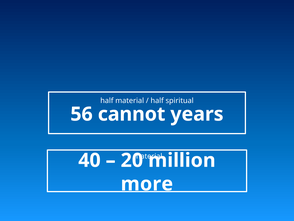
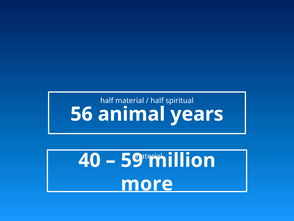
cannot: cannot -> animal (131, 114)
20: 20 -> 59 (132, 160)
